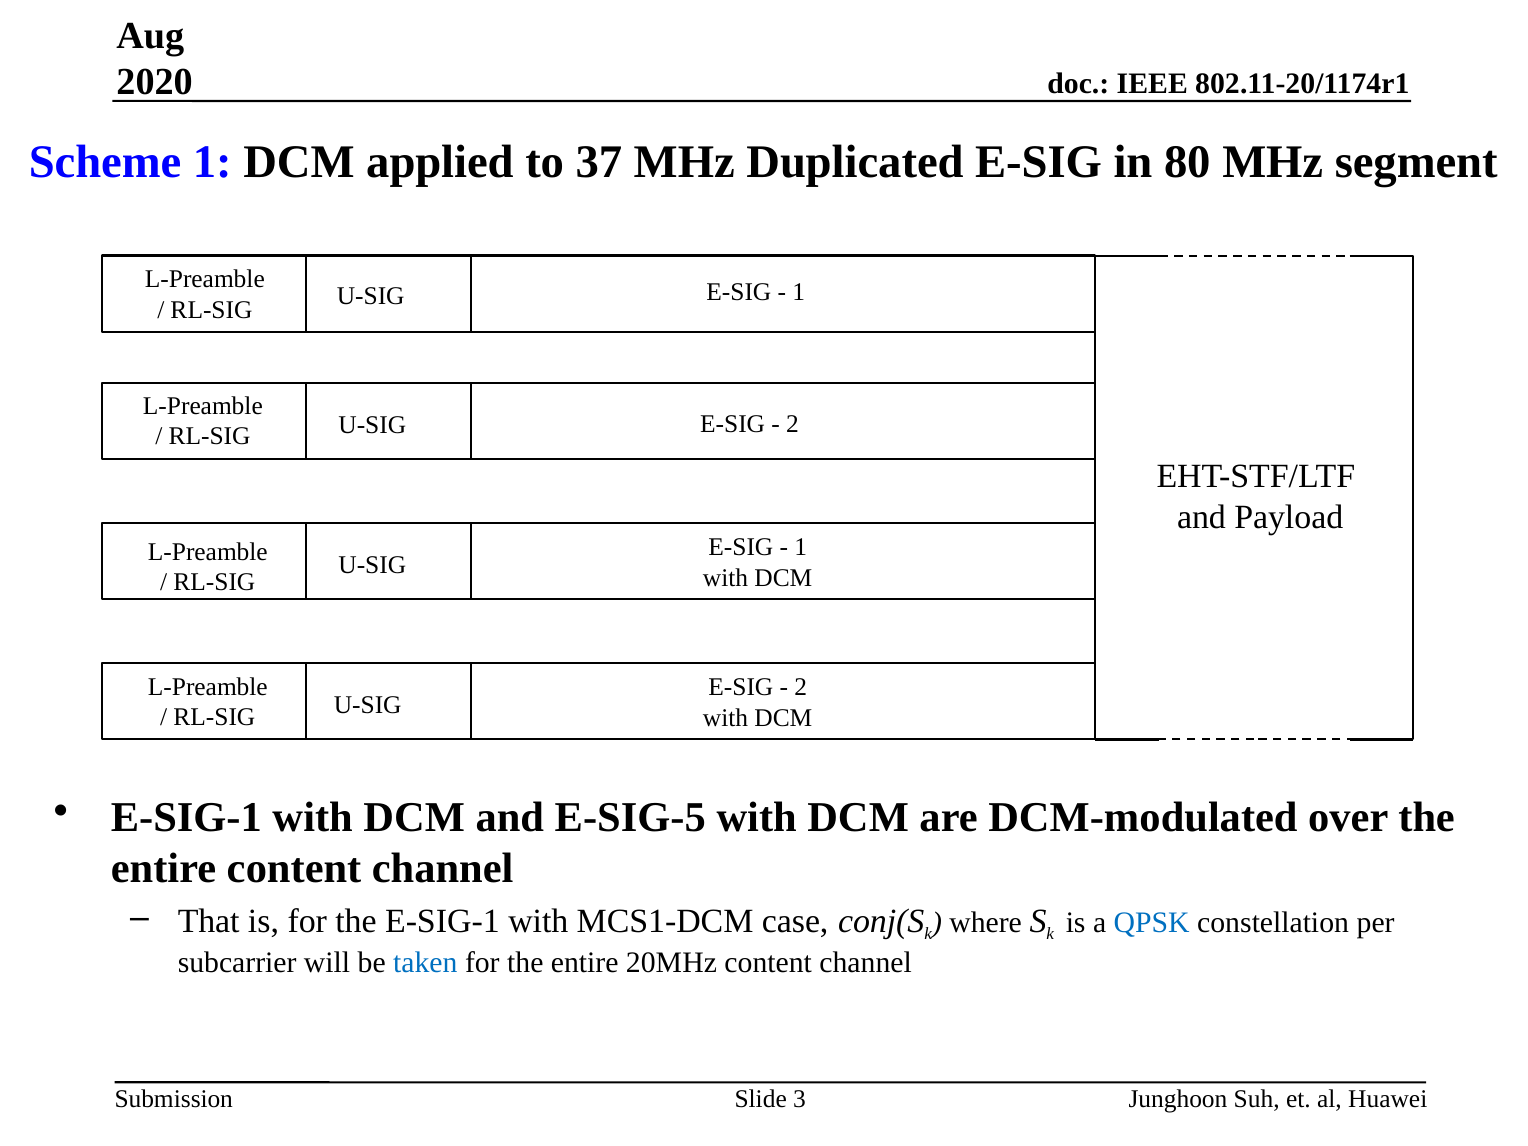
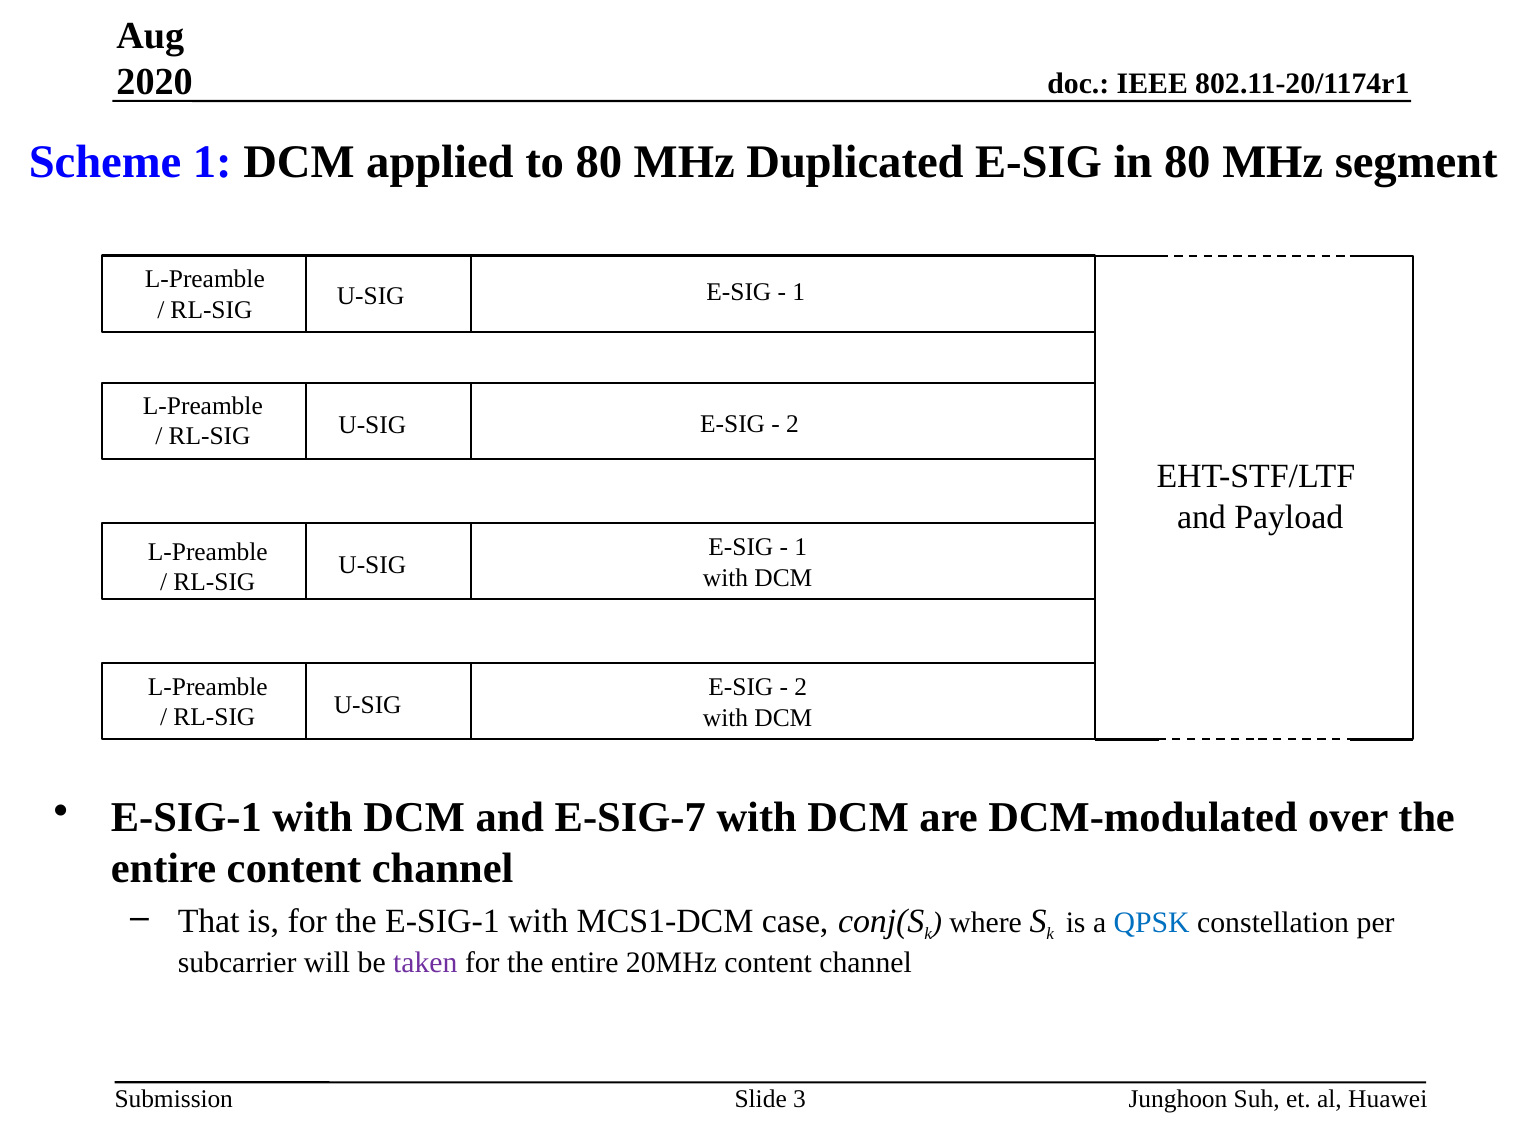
to 37: 37 -> 80 (599, 162)
E-SIG-5: E-SIG-5 -> E-SIG-7 (630, 818)
taken colour: blue -> purple (425, 963)
